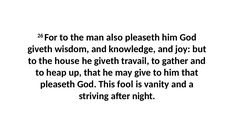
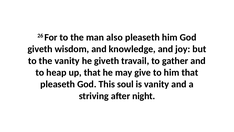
the house: house -> vanity (67, 61)
fool: fool -> soul (125, 84)
